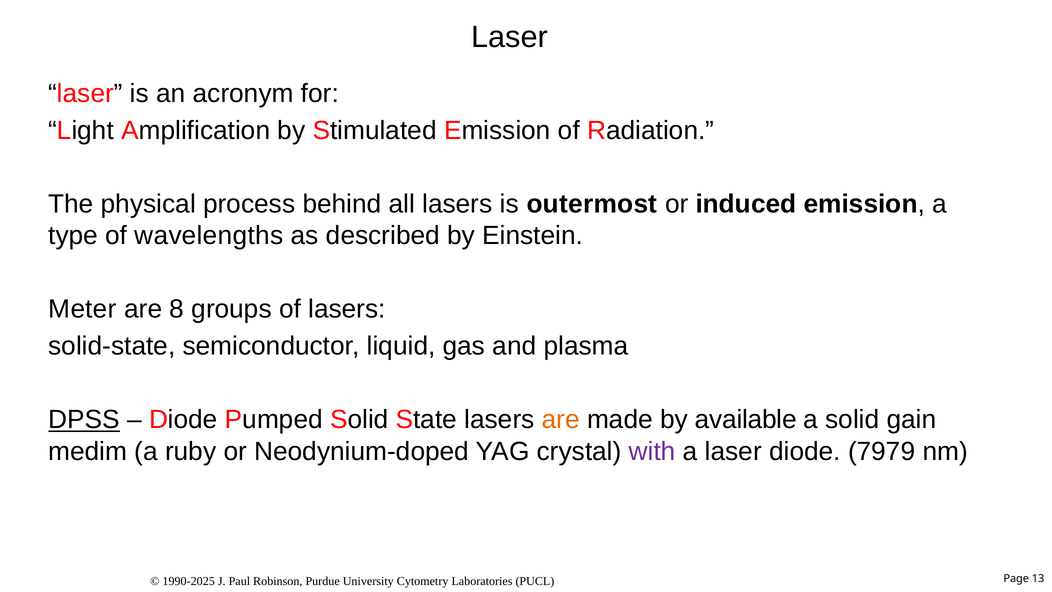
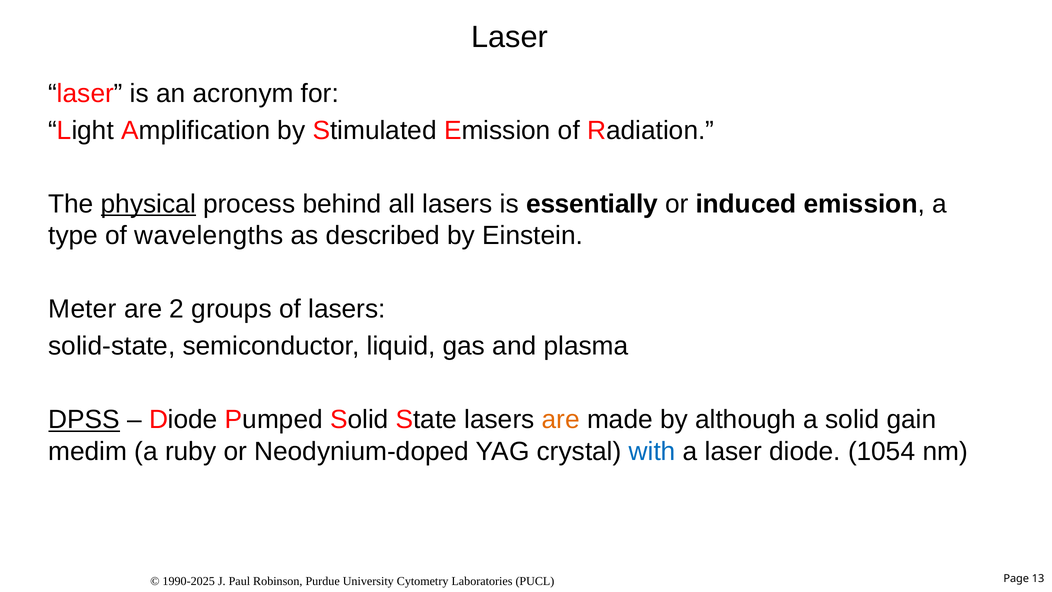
physical underline: none -> present (148, 204)
outermost: outermost -> essentially (592, 204)
8: 8 -> 2 (177, 309)
available: available -> although (746, 420)
with colour: purple -> blue (652, 451)
7979: 7979 -> 1054 (882, 451)
